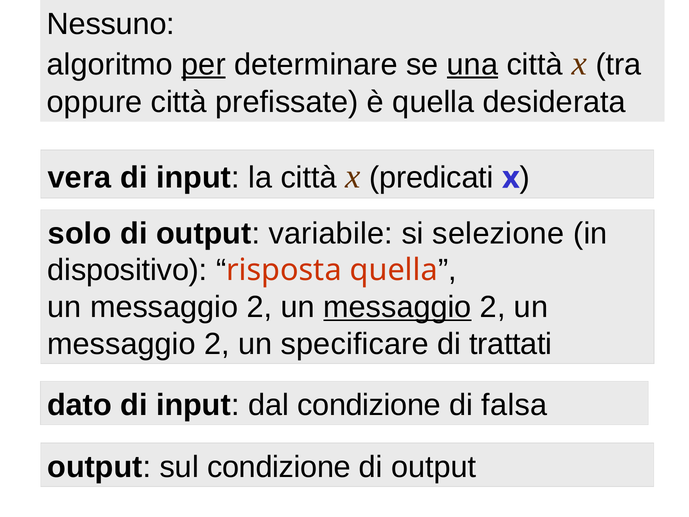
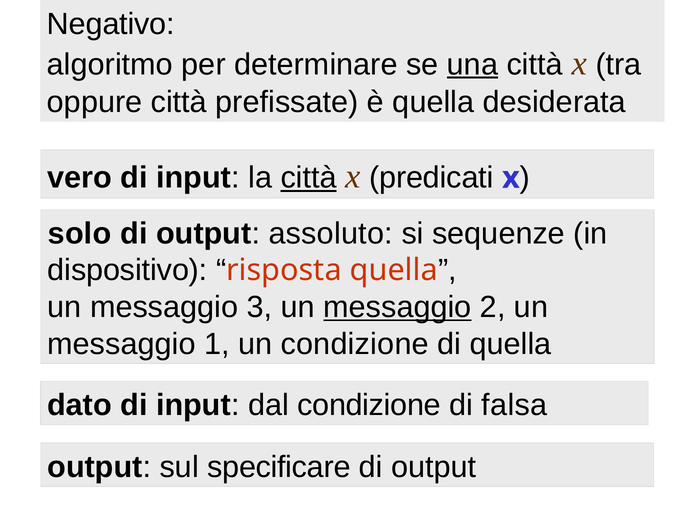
Nessuno: Nessuno -> Negativo (111, 24)
per underline: present -> none (204, 64)
vera: vera -> vero (80, 178)
città underline: none -> present (309, 178)
variabile: variabile -> assoluto (331, 233)
selezione: selezione -> sequenze (499, 233)
2: 2 -> 3 (259, 307)
2: 2 -> 1 (217, 344)
un specificare: specificare -> condizione (355, 344)
di trattati: trattati -> quella (511, 344)
sul condizione: condizione -> specificare (279, 467)
